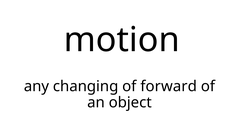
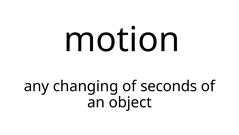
forward: forward -> seconds (169, 86)
